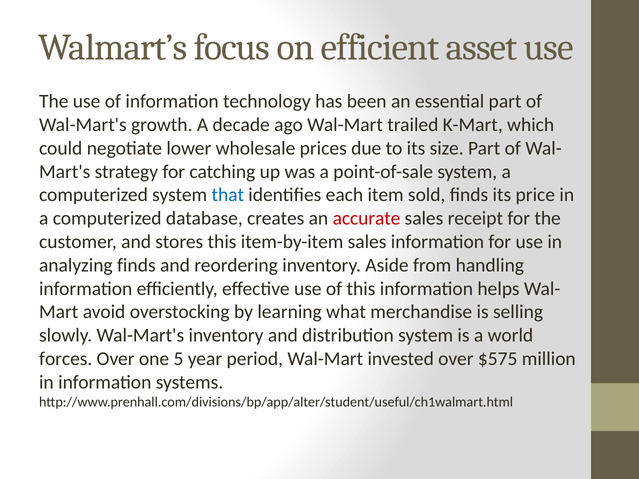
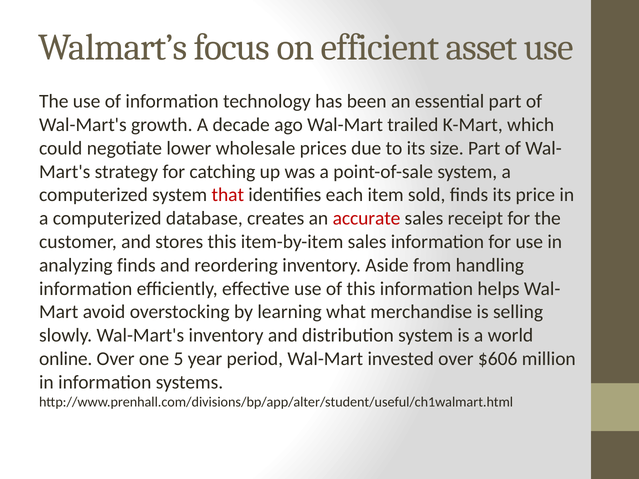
that colour: blue -> red (228, 195)
forces: forces -> online (66, 359)
$575: $575 -> $606 (498, 359)
